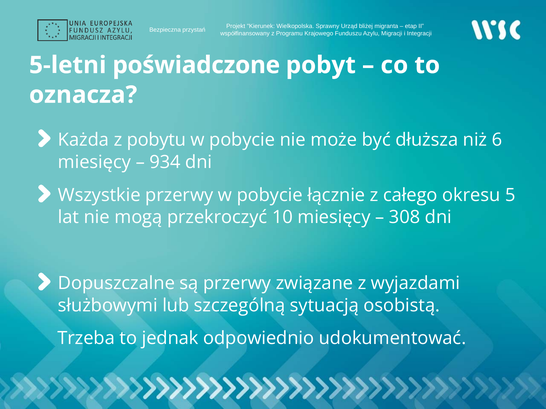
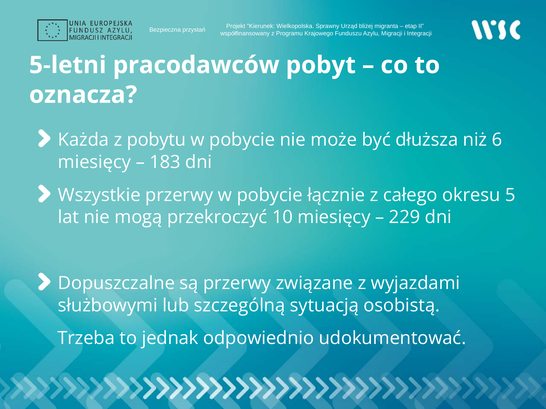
poświadczone: poświadczone -> pracodawców (196, 65)
934: 934 -> 183 (165, 162)
308: 308 -> 229 (405, 218)
